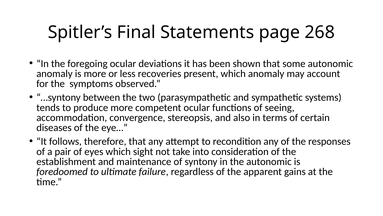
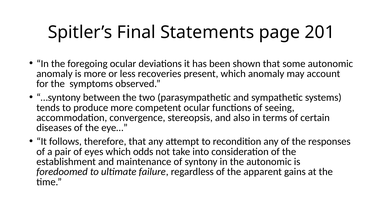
268: 268 -> 201 (320, 32)
sight: sight -> odds (143, 151)
